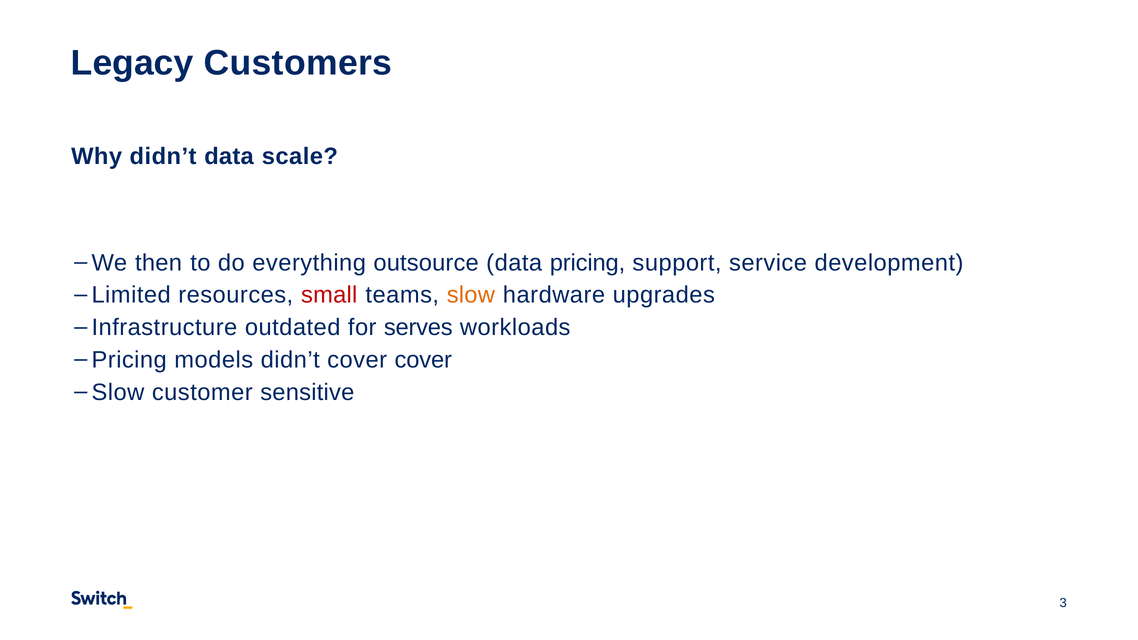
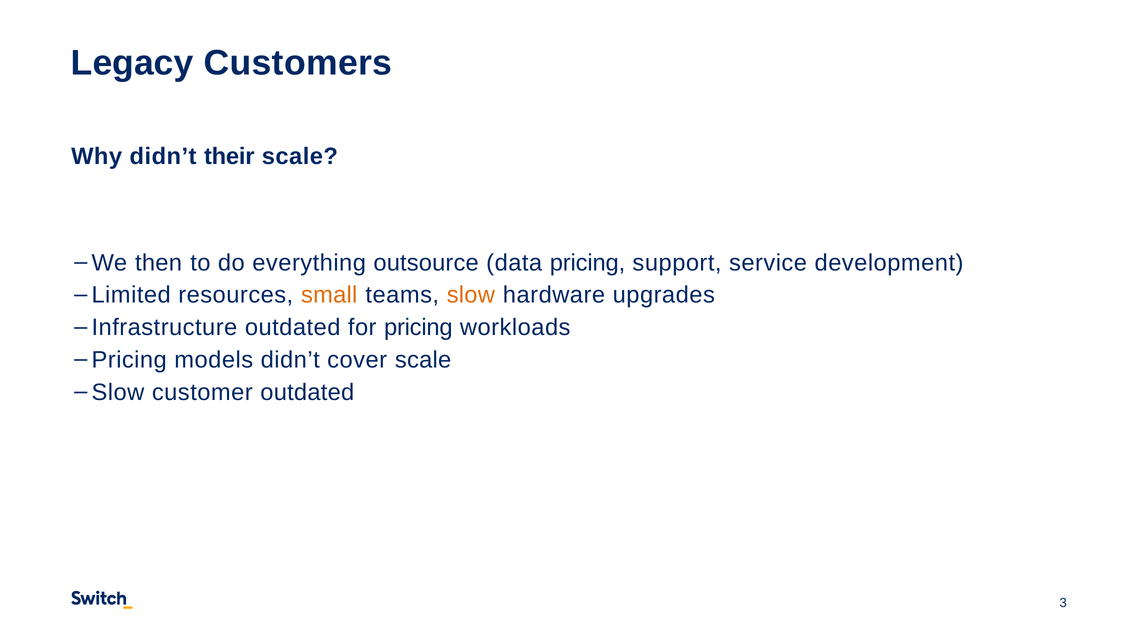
didn’t data: data -> their (229, 157)
small colour: red -> orange (329, 295)
for serves: serves -> pricing (418, 328)
cover cover: cover -> scale (423, 360)
customer sensitive: sensitive -> outdated (307, 392)
